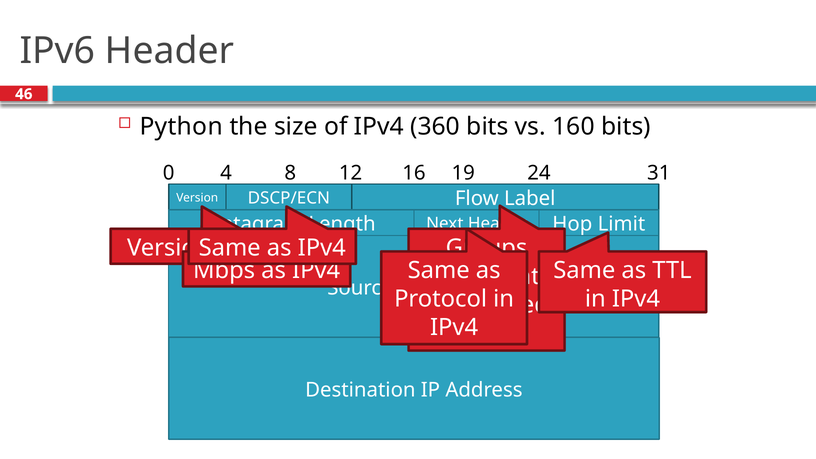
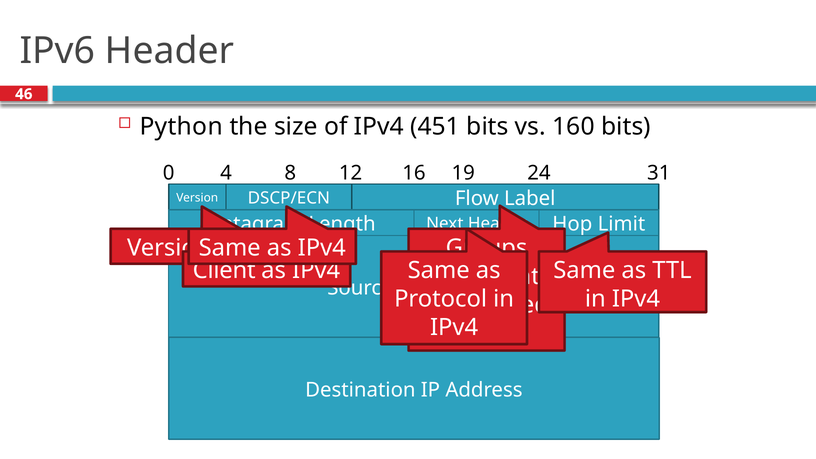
360: 360 -> 451 (435, 127)
Mbps: Mbps -> Client (224, 270)
